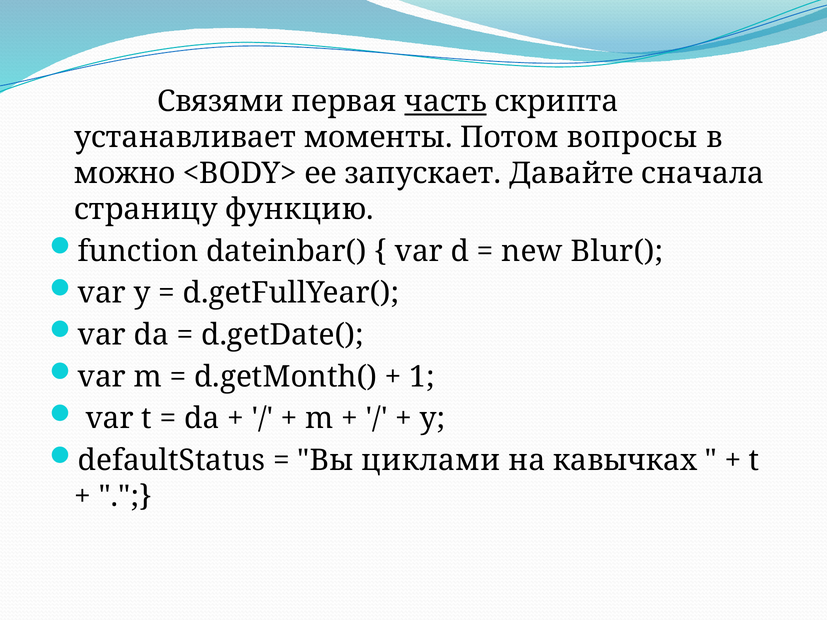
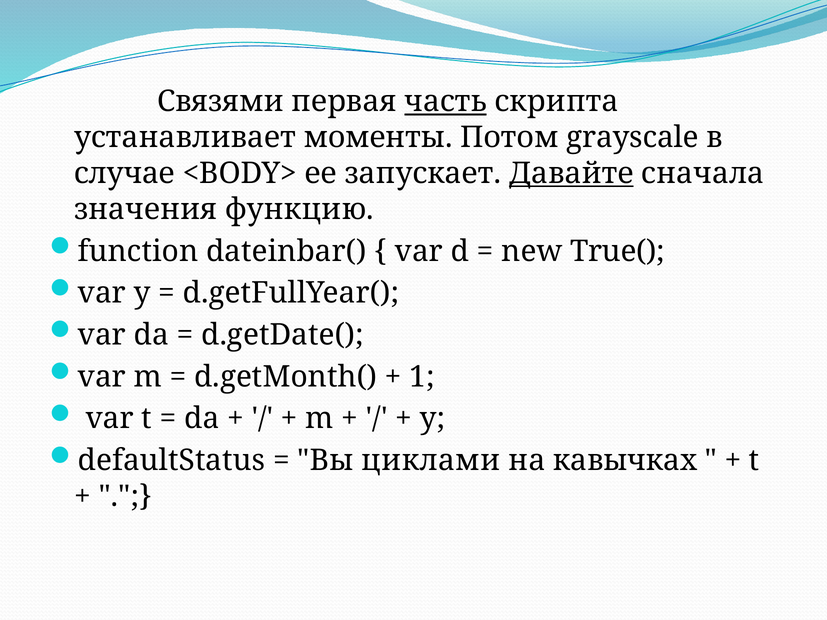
вопросы: вопросы -> grayscale (632, 138)
можно: можно -> случае (125, 173)
Давайте underline: none -> present (571, 173)
страницу: страницу -> значения (146, 209)
Blur(: Blur( -> True( (617, 251)
